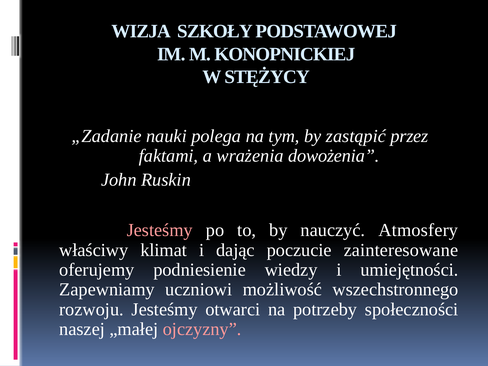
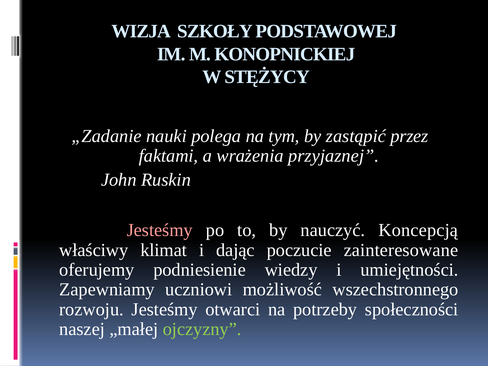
dowożenia: dowożenia -> przyjaznej (334, 156)
Atmosfery: Atmosfery -> Koncepcją (418, 230)
ojczyzny colour: pink -> light green (202, 329)
